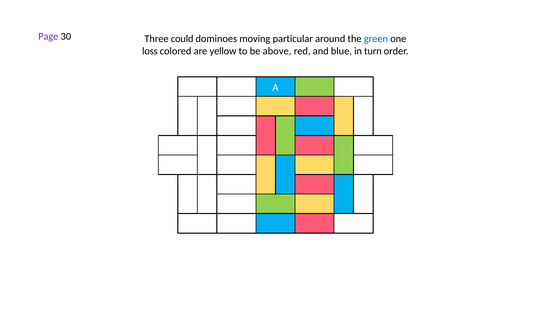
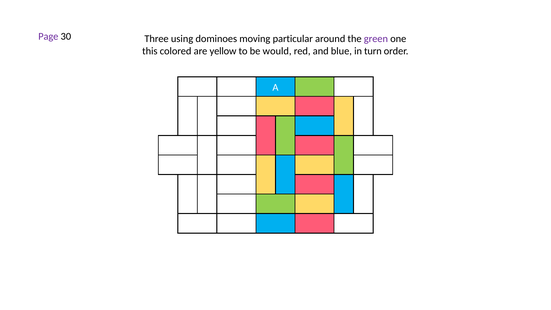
could: could -> using (182, 39)
green colour: blue -> purple (376, 39)
loss: loss -> this (150, 51)
above: above -> would (277, 51)
